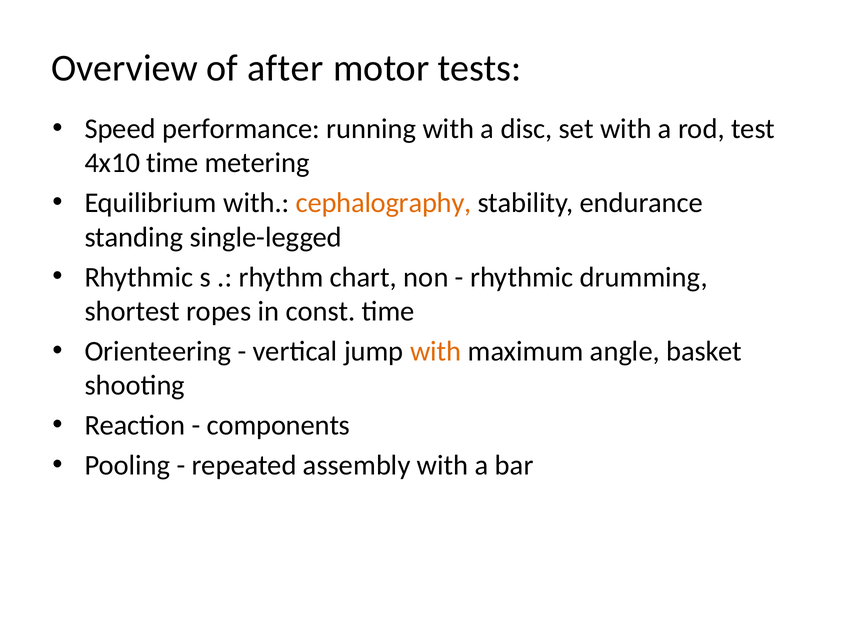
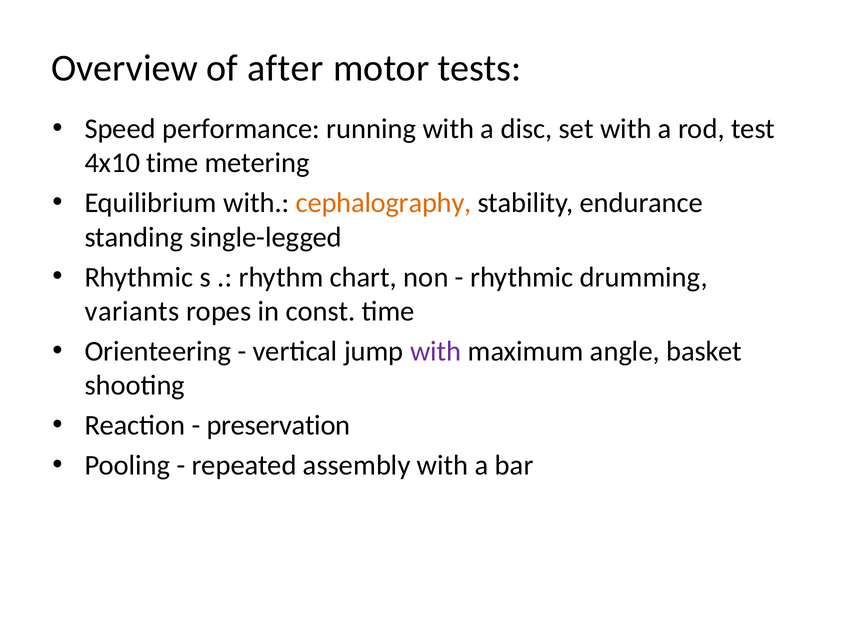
shortest: shortest -> variants (132, 311)
with colour: orange -> purple (436, 351)
components: components -> preservation (279, 425)
